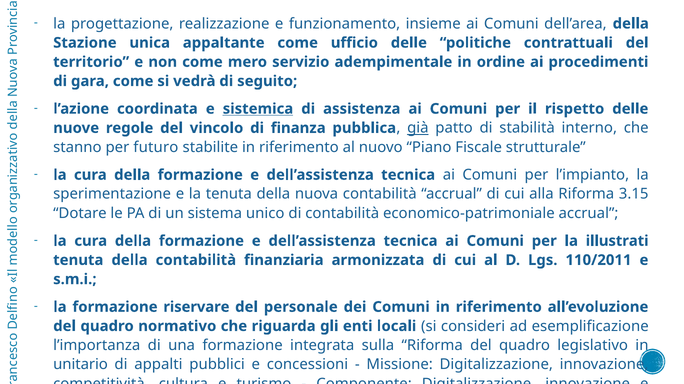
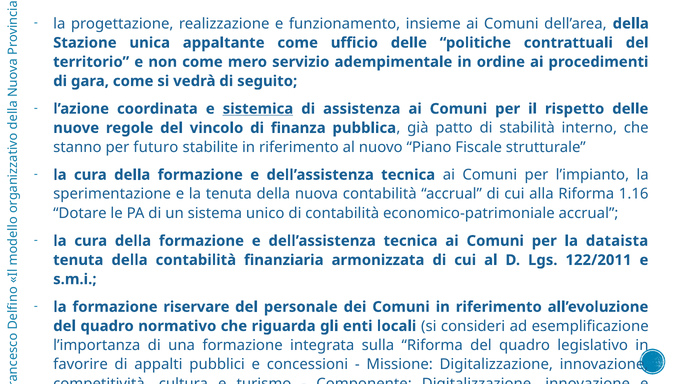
già underline: present -> none (418, 128)
3.15: 3.15 -> 1.16 (634, 194)
illustrati: illustrati -> dataista (617, 241)
110/2011: 110/2011 -> 122/2011 (598, 261)
unitario: unitario -> favorire (81, 365)
